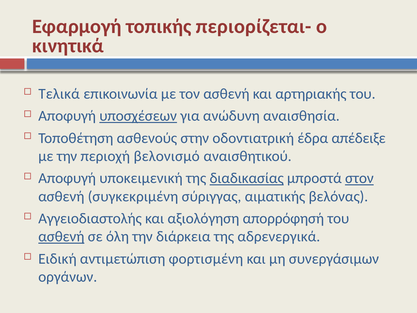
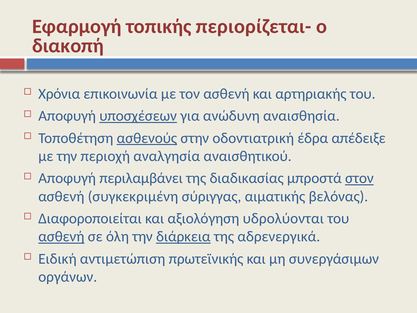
κινητικά: κινητικά -> διακοπή (68, 46)
Τελικά: Τελικά -> Χρόνια (59, 94)
ασθενούς underline: none -> present (147, 138)
βελονισμό: βελονισμό -> αναλγησία (167, 156)
υποκειμενική: υποκειμενική -> περιλαμβάνει (141, 178)
διαδικασίας underline: present -> none (247, 178)
Αγγειοδιαστολής: Αγγειοδιαστολής -> Διαφοροποιείται (90, 218)
απορρόφησή: απορρόφησή -> υδρολύονται (283, 218)
διάρκεια underline: none -> present (183, 236)
φορτισμένη: φορτισμένη -> πρωτεϊνικής (206, 259)
